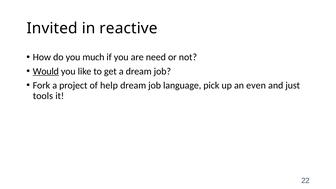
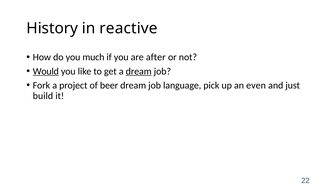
Invited: Invited -> History (52, 28)
need: need -> after (156, 57)
dream underline: none -> present (139, 71)
help: help -> beer (109, 85)
tools: tools -> build (43, 96)
